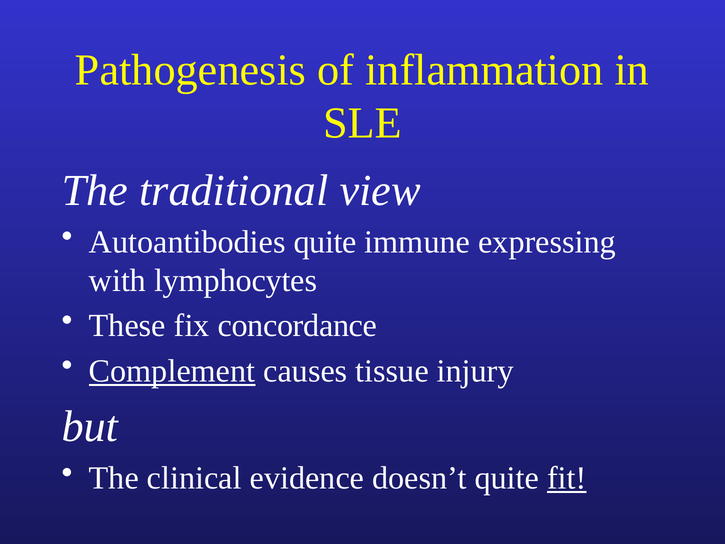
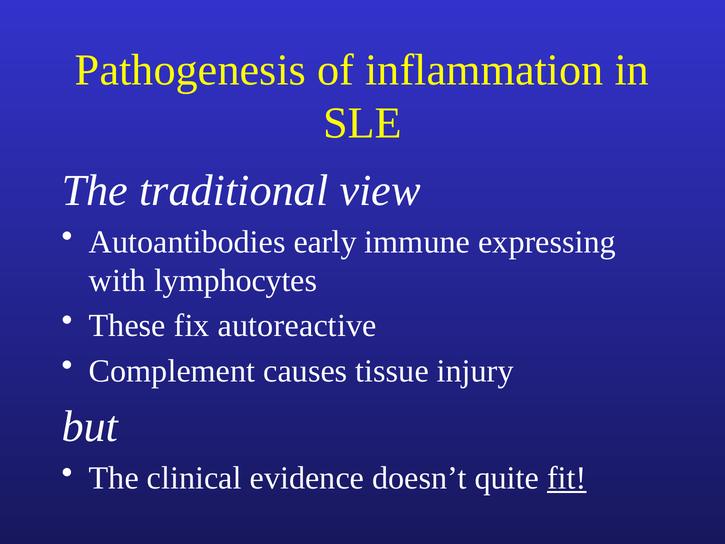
Autoantibodies quite: quite -> early (325, 242)
concordance: concordance -> autoreactive (297, 326)
Complement underline: present -> none (172, 371)
